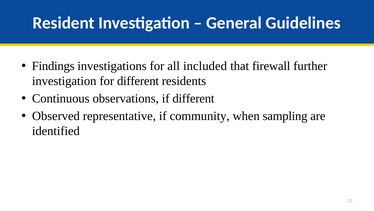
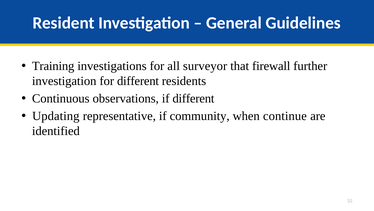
Findings: Findings -> Training (53, 66)
included: included -> surveyor (205, 66)
Observed: Observed -> Updating (56, 116)
sampling: sampling -> continue (285, 116)
